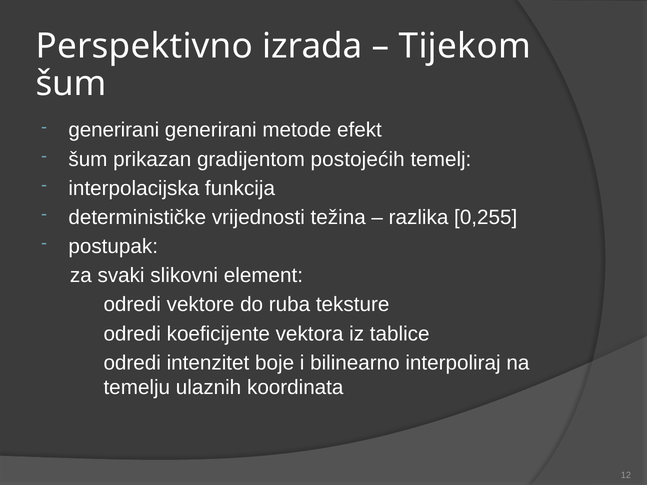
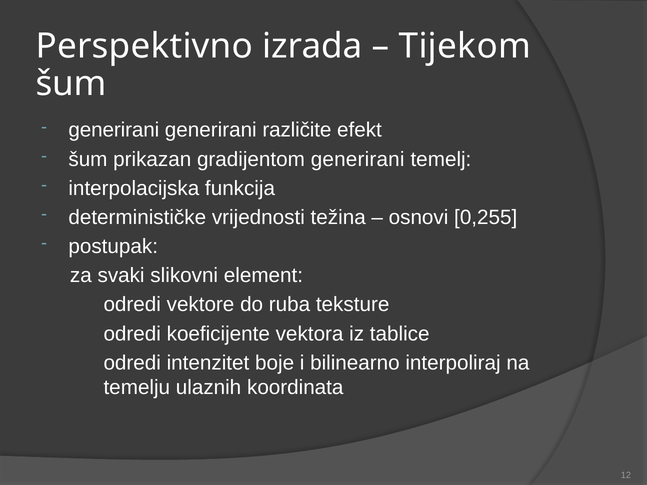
metode: metode -> različite (297, 130)
gradijentom postojećih: postojećih -> generirani (358, 159)
razlika: razlika -> osnovi (419, 218)
